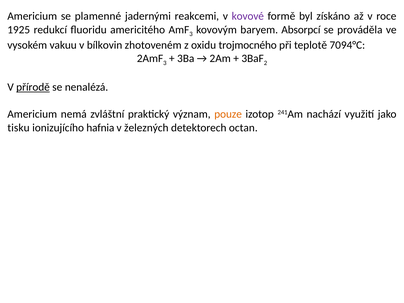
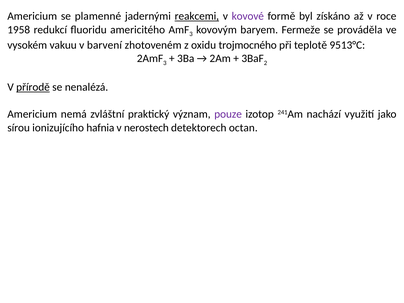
reakcemi underline: none -> present (197, 16)
1925: 1925 -> 1958 (19, 30)
Absorpcí: Absorpcí -> Fermeže (301, 30)
bílkovin: bílkovin -> barvení (104, 45)
7094°C: 7094°C -> 9513°C (347, 45)
pouze colour: orange -> purple (228, 114)
tisku: tisku -> sírou (19, 128)
železných: železných -> nerostech (146, 128)
